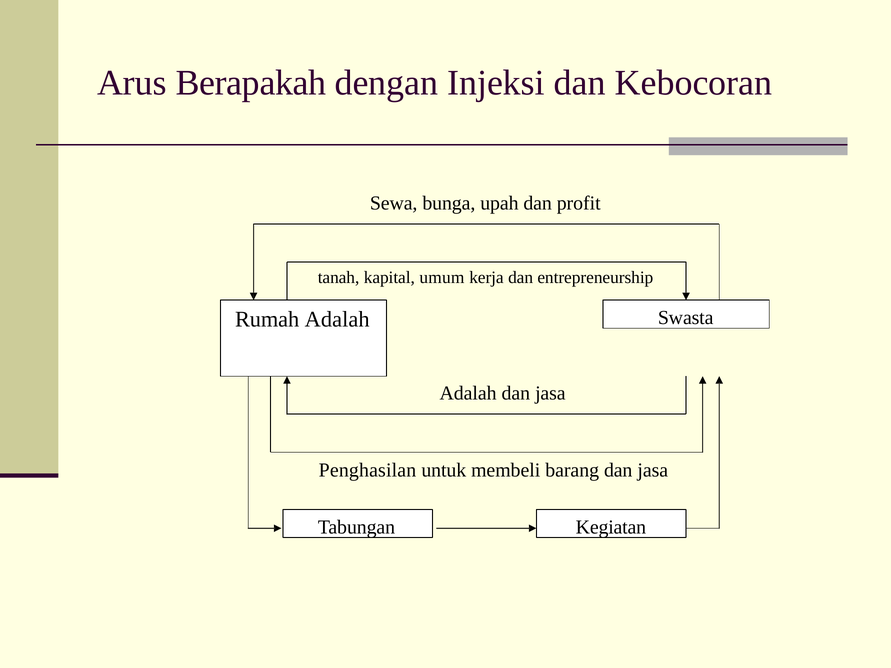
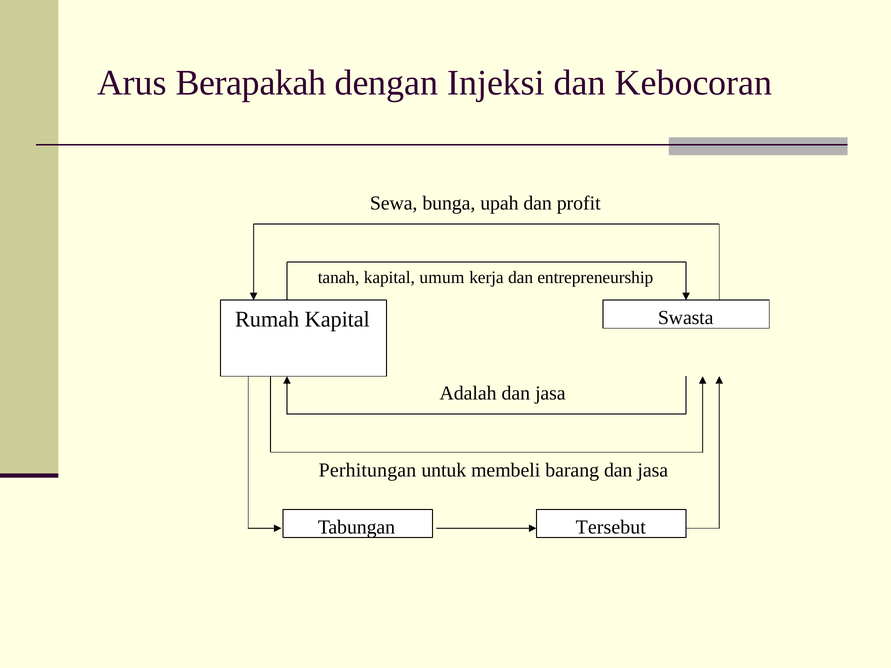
Rumah Adalah: Adalah -> Kapital (337, 319)
Penghasilan: Penghasilan -> Perhitungan (367, 470)
Kegiatan: Kegiatan -> Tersebut (611, 527)
